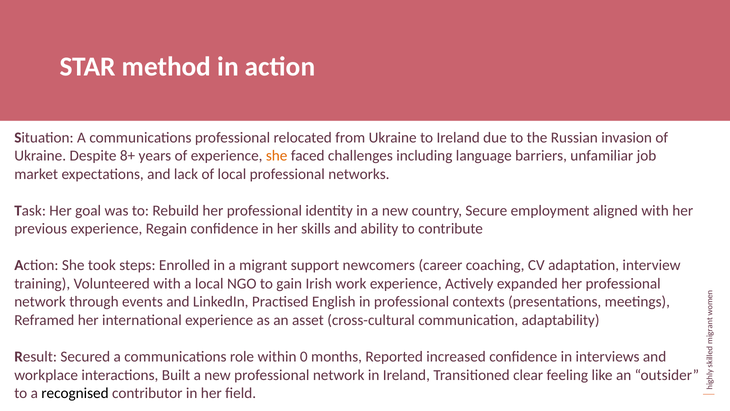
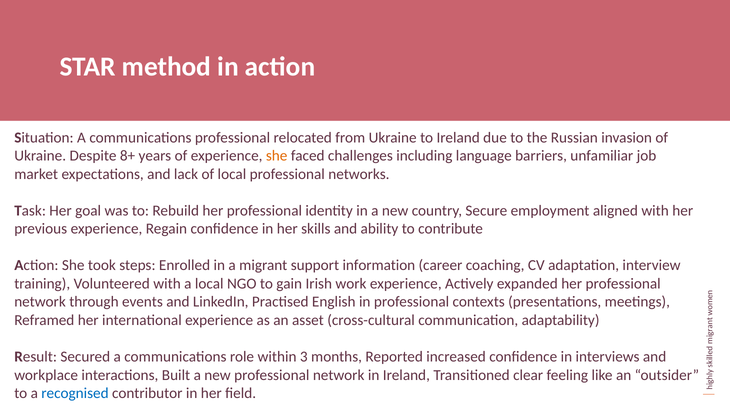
newcomers: newcomers -> information (379, 265)
0: 0 -> 3 (304, 356)
recognised colour: black -> blue (75, 393)
